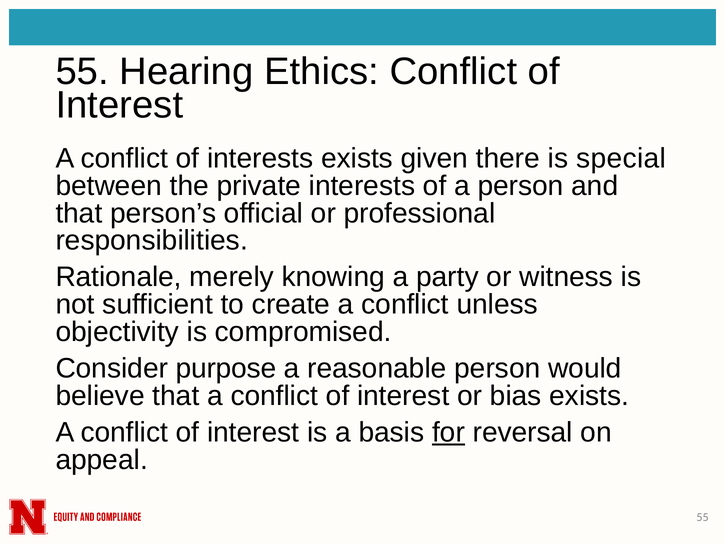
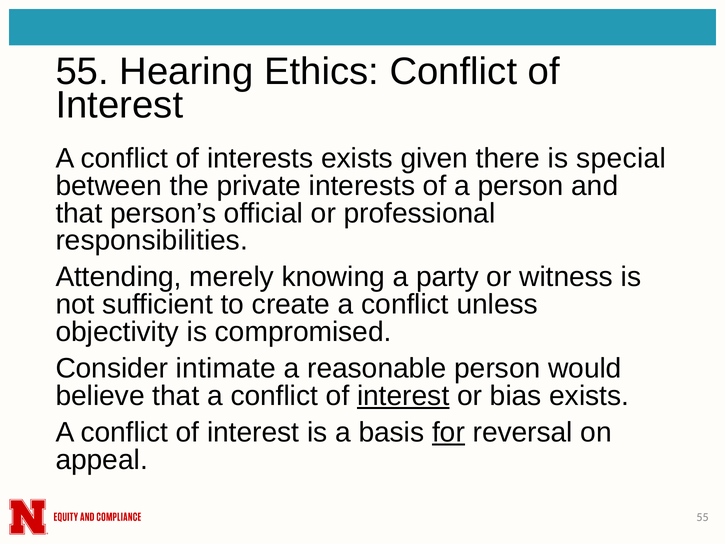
Rationale: Rationale -> Attending (119, 277)
purpose: purpose -> intimate (226, 368)
interest underline: none -> present (403, 396)
